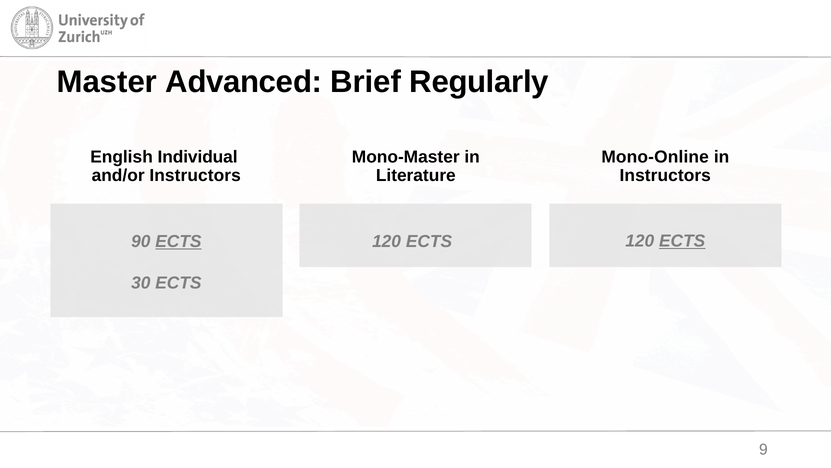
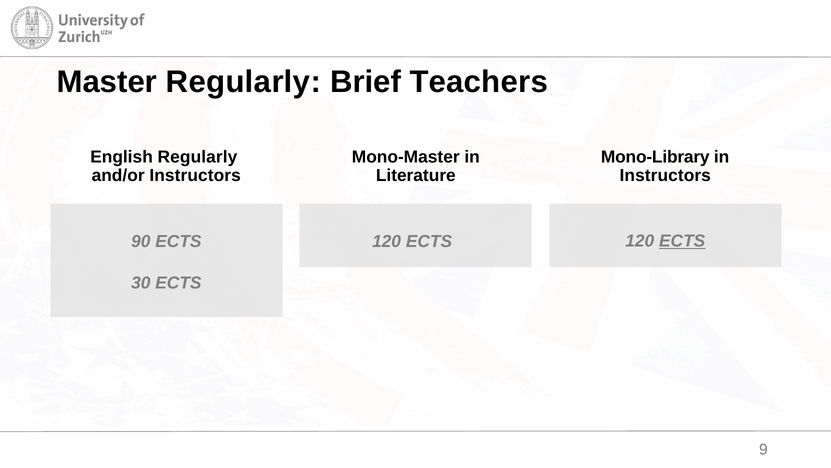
Master Advanced: Advanced -> Regularly (243, 82)
Regularly: Regularly -> Teachers (479, 82)
English Individual: Individual -> Regularly (197, 157)
Mono-Online: Mono-Online -> Mono-Library (655, 157)
ECTS underline: present -> none (178, 241)
